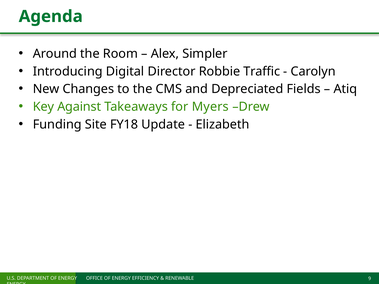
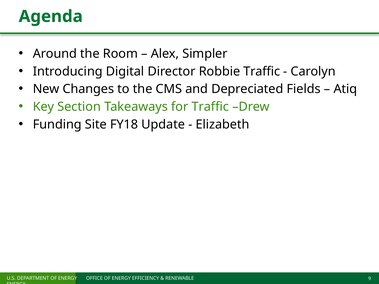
Against: Against -> Section (79, 107)
for Myers: Myers -> Traffic (210, 107)
